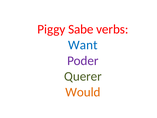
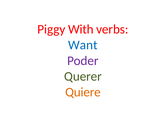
Sabe: Sabe -> With (81, 29)
Would: Would -> Quiere (83, 92)
